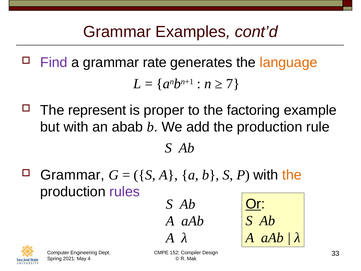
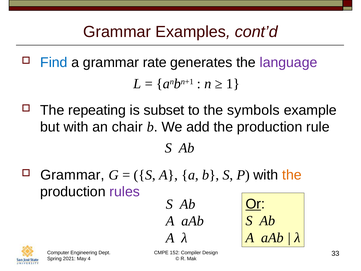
Find colour: purple -> blue (54, 62)
language colour: orange -> purple (289, 62)
7: 7 -> 1 (233, 84)
represent: represent -> repeating (97, 110)
proper: proper -> subset (164, 110)
factoring: factoring -> symbols (253, 110)
abab: abab -> chair (127, 127)
